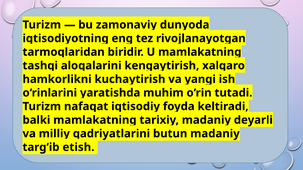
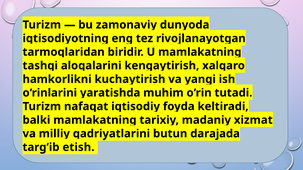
deyarli: deyarli -> xizmat (253, 120)
butun madaniy: madaniy -> darajada (215, 134)
